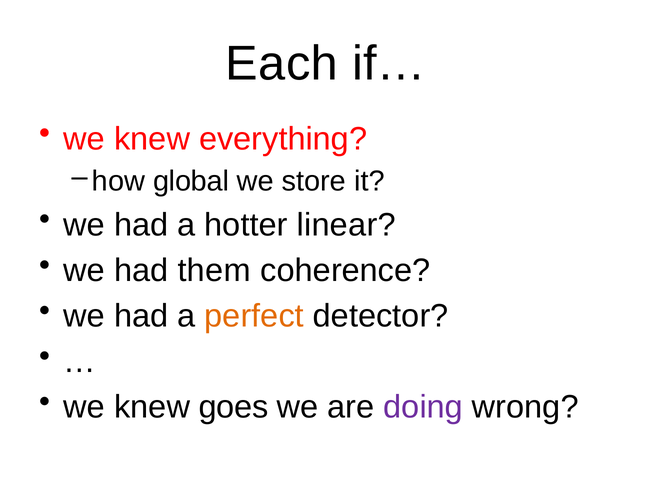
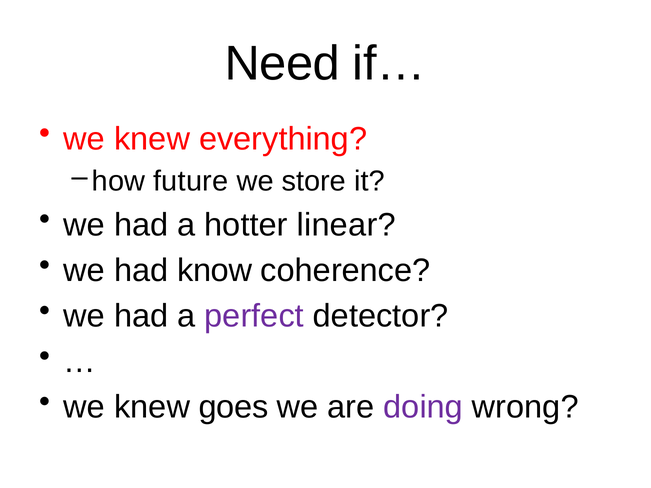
Each: Each -> Need (282, 64)
global: global -> future (191, 181)
them: them -> know (215, 271)
perfect colour: orange -> purple (254, 316)
